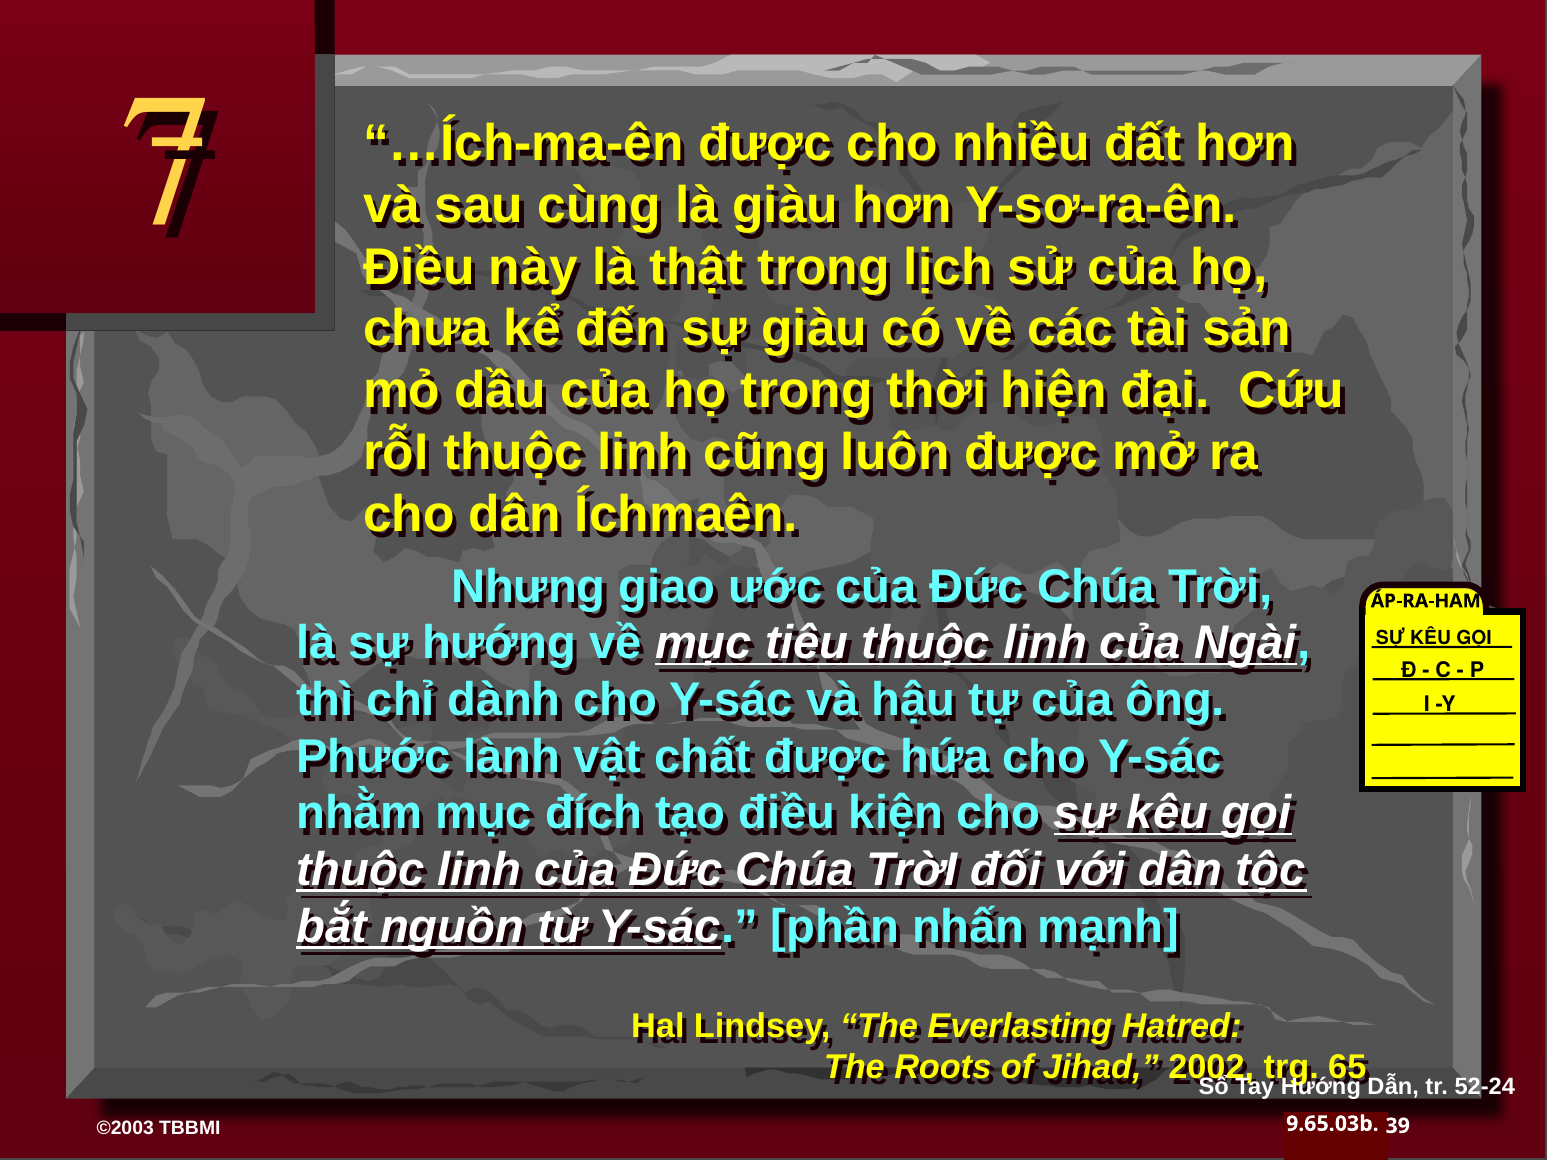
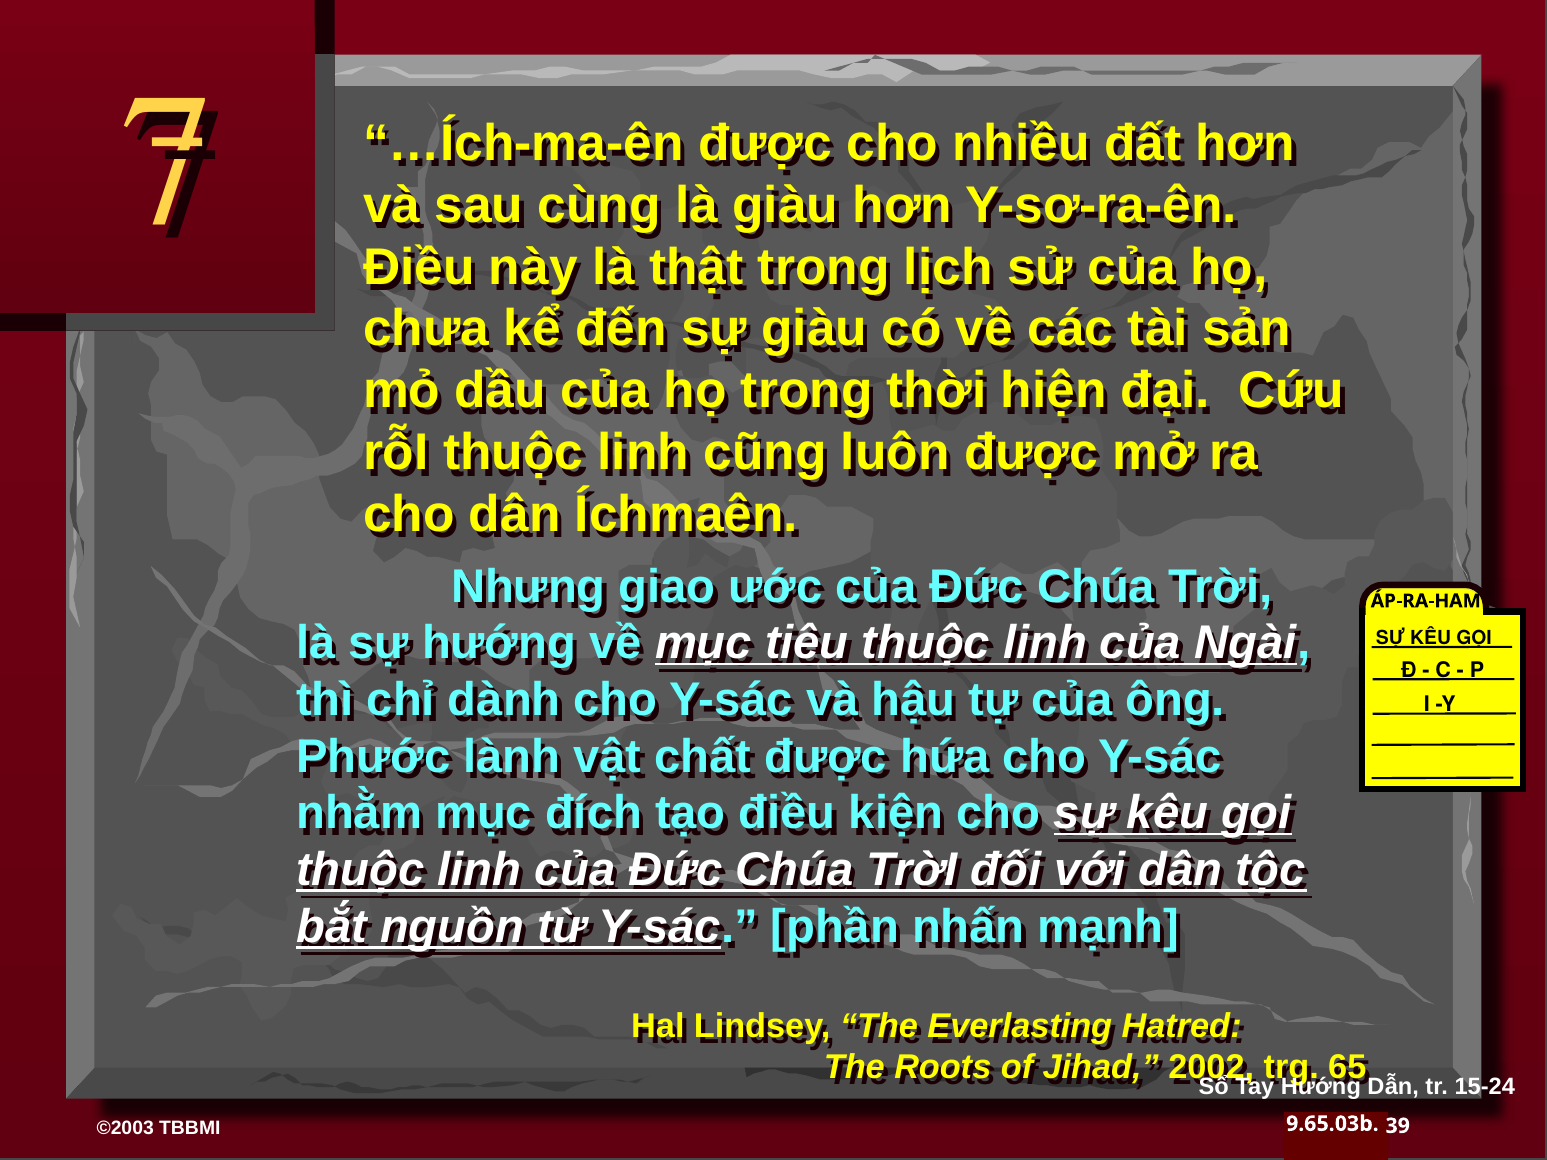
52-24: 52-24 -> 15-24 (1485, 1087)
